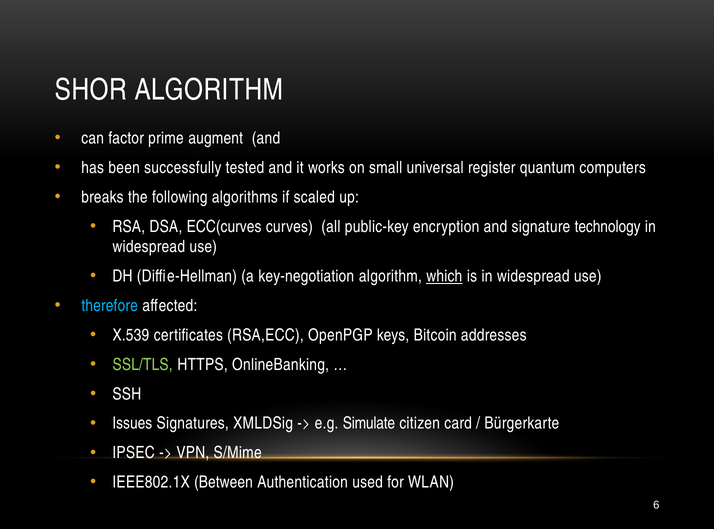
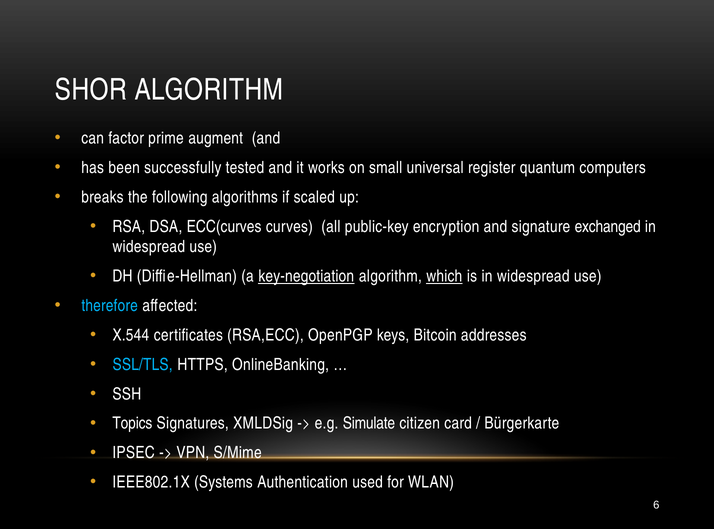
technology: technology -> exchanged (608, 226)
key-negotiation underline: none -> present (306, 276)
X.539: X.539 -> X.544 (131, 335)
SSL/TLS colour: light green -> light blue (143, 364)
Issues: Issues -> Topics (132, 423)
Between: Between -> Systems (223, 482)
